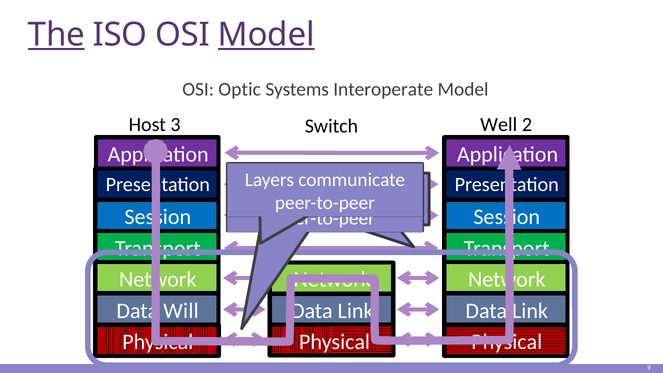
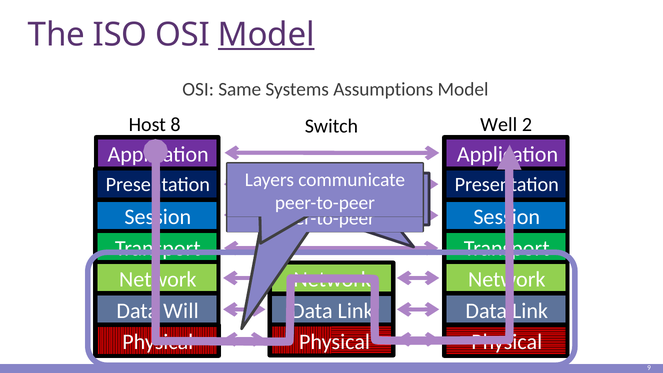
The underline: present -> none (56, 35)
Optic: Optic -> Same (240, 89)
Interoperate: Interoperate -> Assumptions (383, 89)
3: 3 -> 8 (176, 124)
